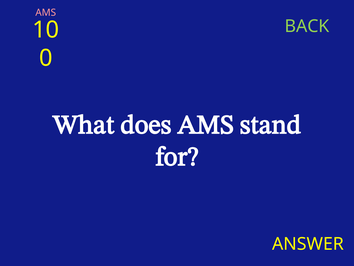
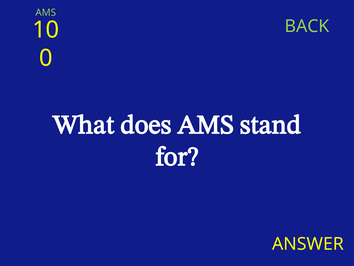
AMS colour: pink -> light green (46, 13)
